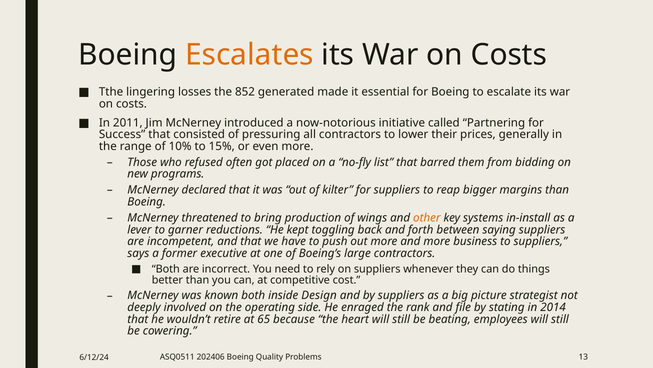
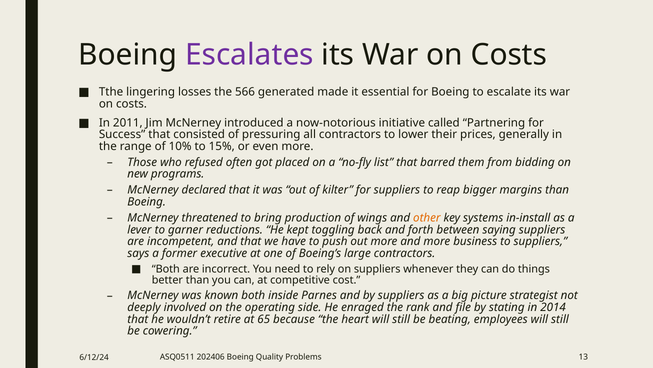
Escalates colour: orange -> purple (249, 55)
852: 852 -> 566 (245, 92)
Design: Design -> Parnes (319, 295)
